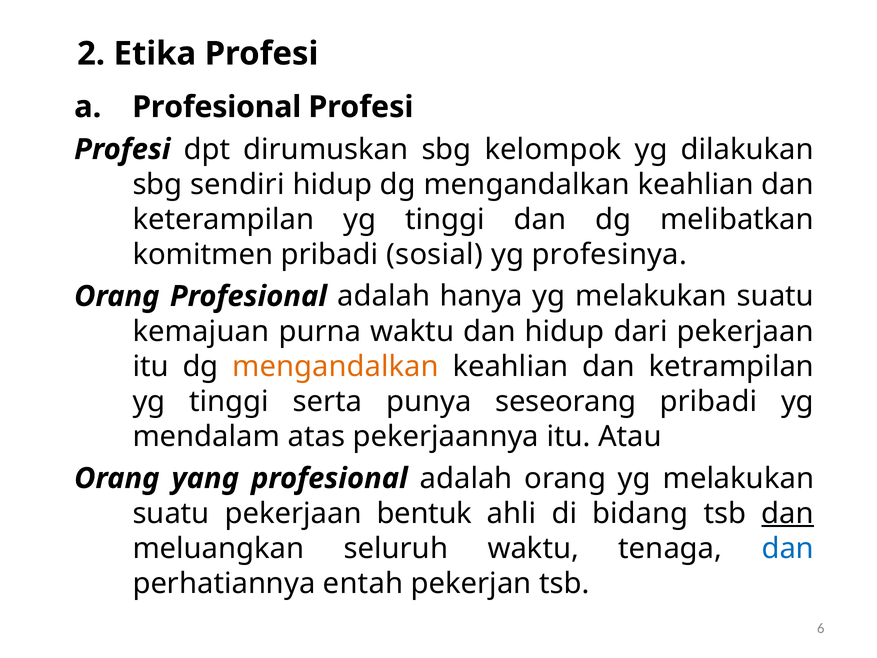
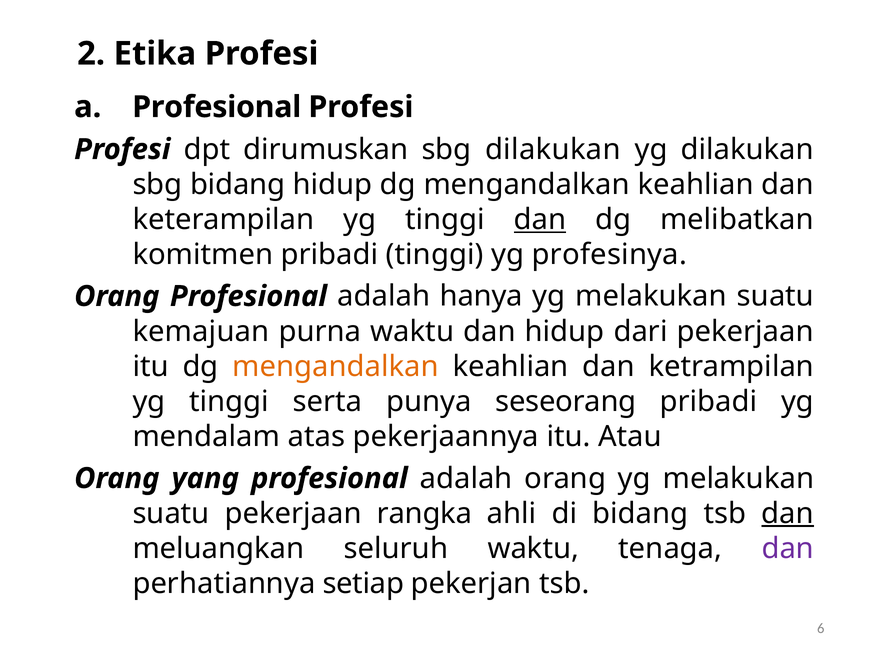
sbg kelompok: kelompok -> dilakukan (553, 149)
sbg sendiri: sendiri -> bidang (238, 184)
dan underline: none -> present (540, 219)
pribadi sosial: sosial -> tinggi (435, 255)
bentuk: bentuk -> rangka (424, 513)
dan colour: blue -> purple (788, 548)
entah: entah -> setiap (363, 583)
